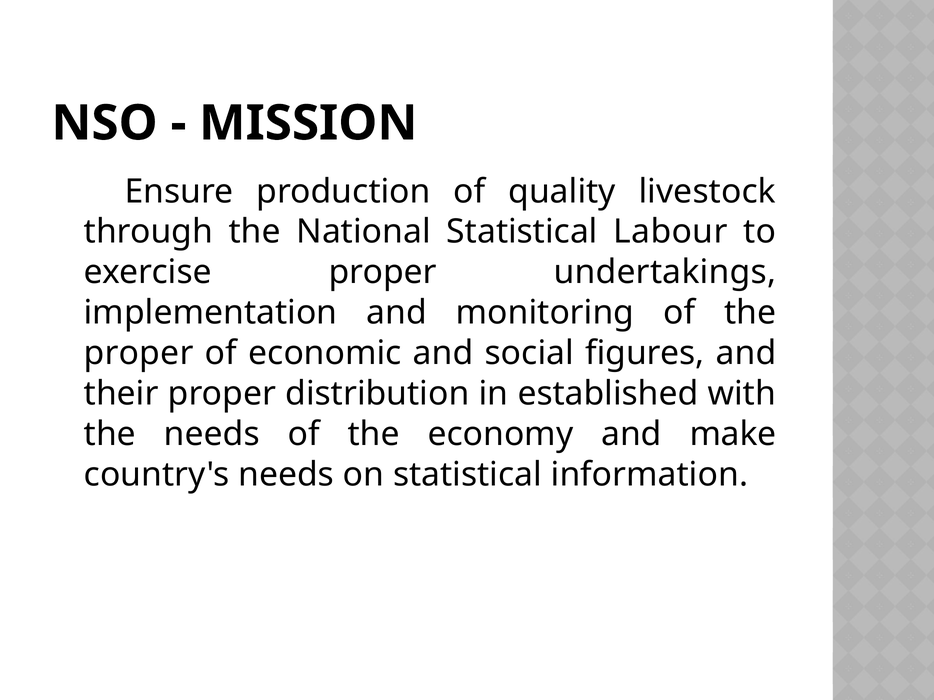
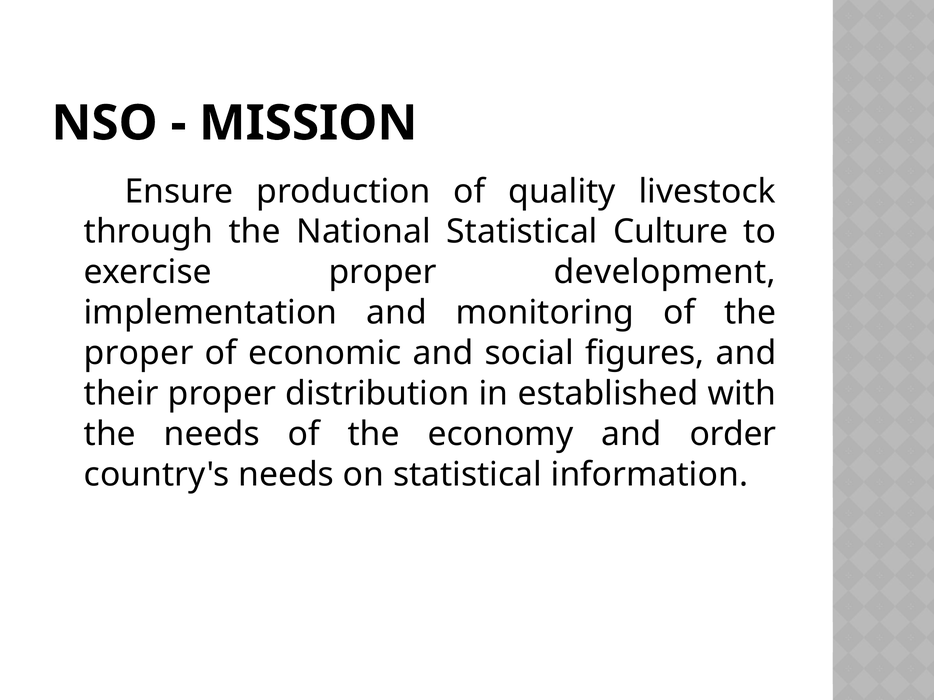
Labour: Labour -> Culture (671, 232)
undertakings: undertakings -> development (665, 272)
make: make -> order (733, 434)
